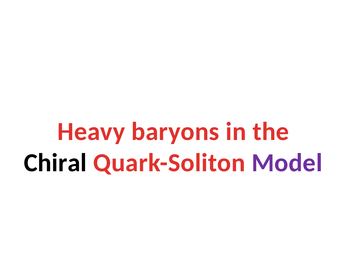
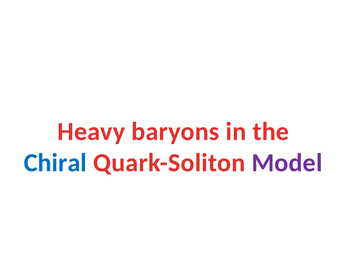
Chiral colour: black -> blue (55, 163)
